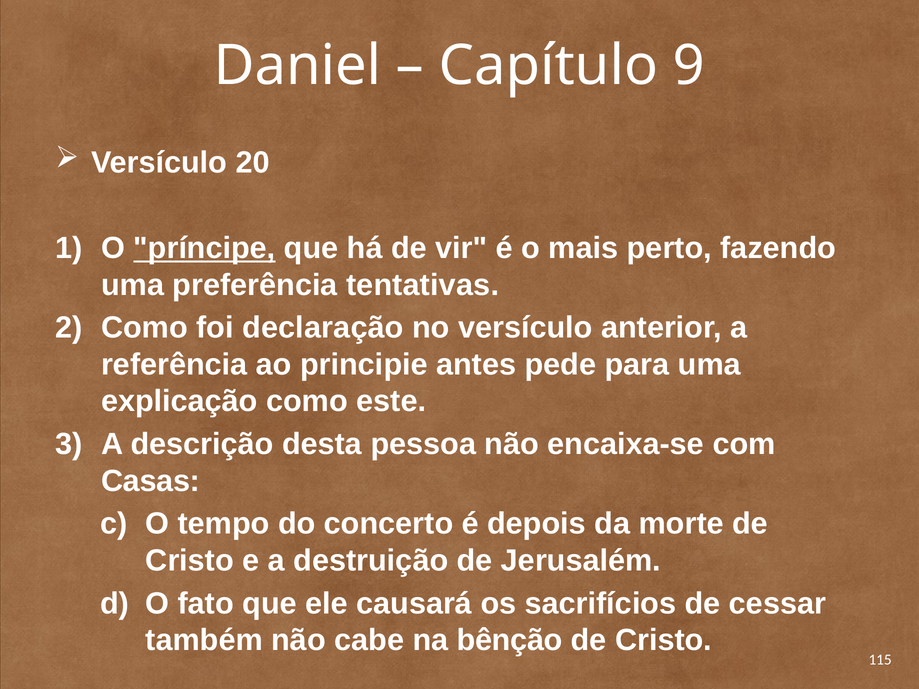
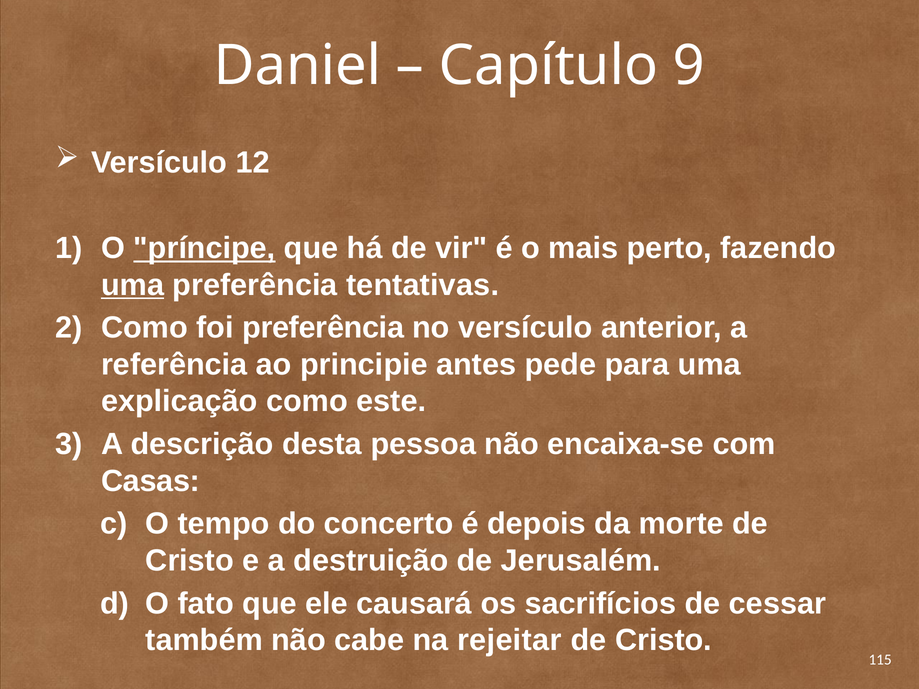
20: 20 -> 12 (253, 163)
uma underline: none -> present (133, 285)
foi declaração: declaração -> preferência (323, 328)
bênção: bênção -> rejeitar (509, 640)
